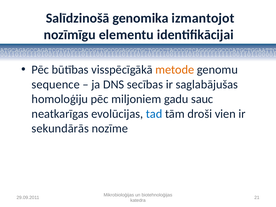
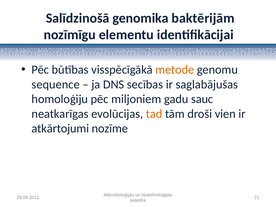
izmantojot: izmantojot -> baktērijām (203, 18)
tad colour: blue -> orange (154, 114)
sekundārās: sekundārās -> atkārtojumi (60, 129)
